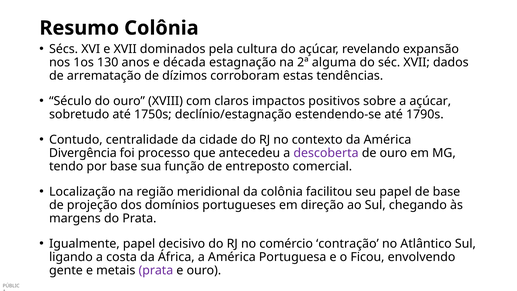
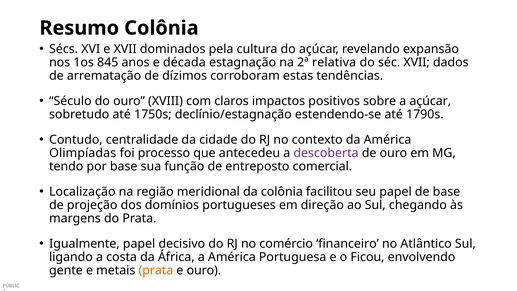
130: 130 -> 845 (108, 62)
alguma: alguma -> relativa (334, 62)
Divergência: Divergência -> Olimpíadas (83, 153)
contração: contração -> financeiro (347, 243)
prata colour: purple -> orange (156, 270)
